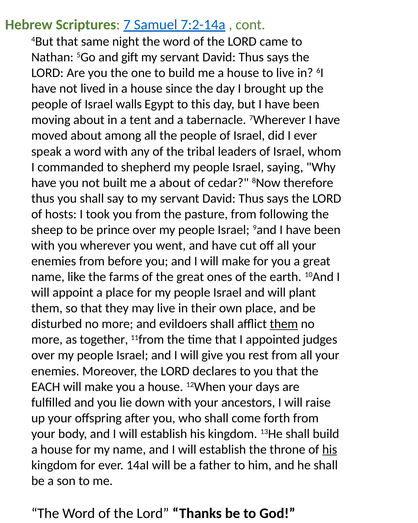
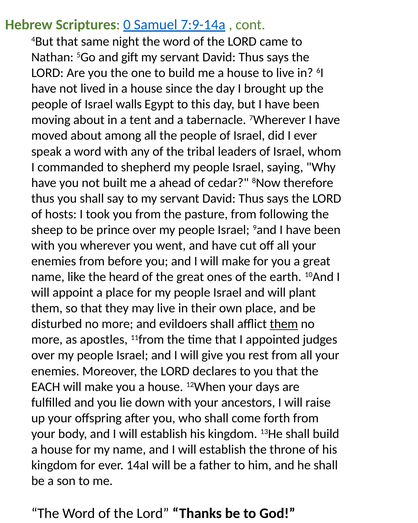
7: 7 -> 0 (127, 25)
7:2-14a: 7:2-14a -> 7:9-14a (203, 25)
a about: about -> ahead (175, 183)
farms: farms -> heard (124, 277)
together: together -> apostles (104, 339)
his underline: present -> none (330, 449)
